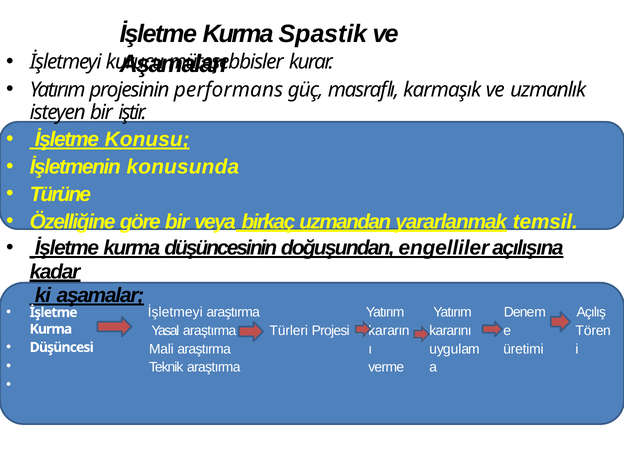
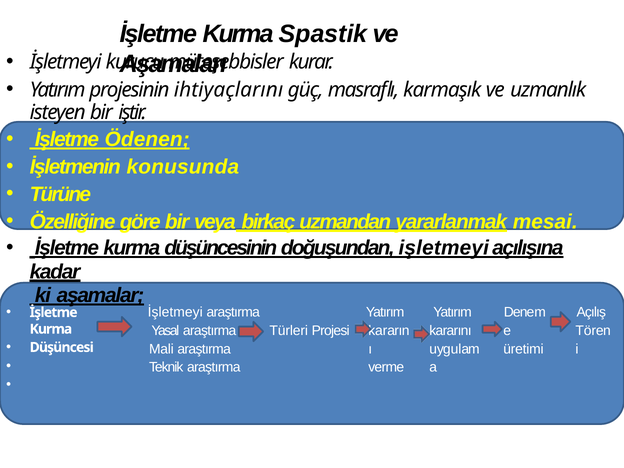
performans: performans -> ihtiyaçlarını (229, 90)
Konusu: Konusu -> Ödenen (147, 139)
temsil: temsil -> mesai (545, 222)
engelliler: engelliler -> işletmeyi (444, 248)
